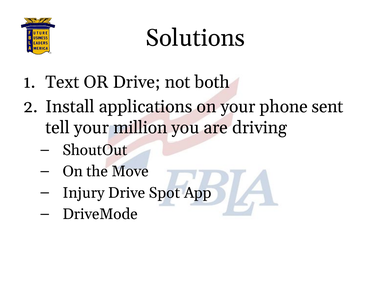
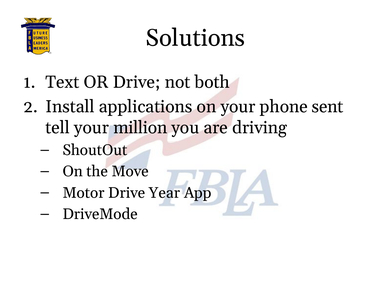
Injury: Injury -> Motor (84, 192)
Spot: Spot -> Year (165, 192)
